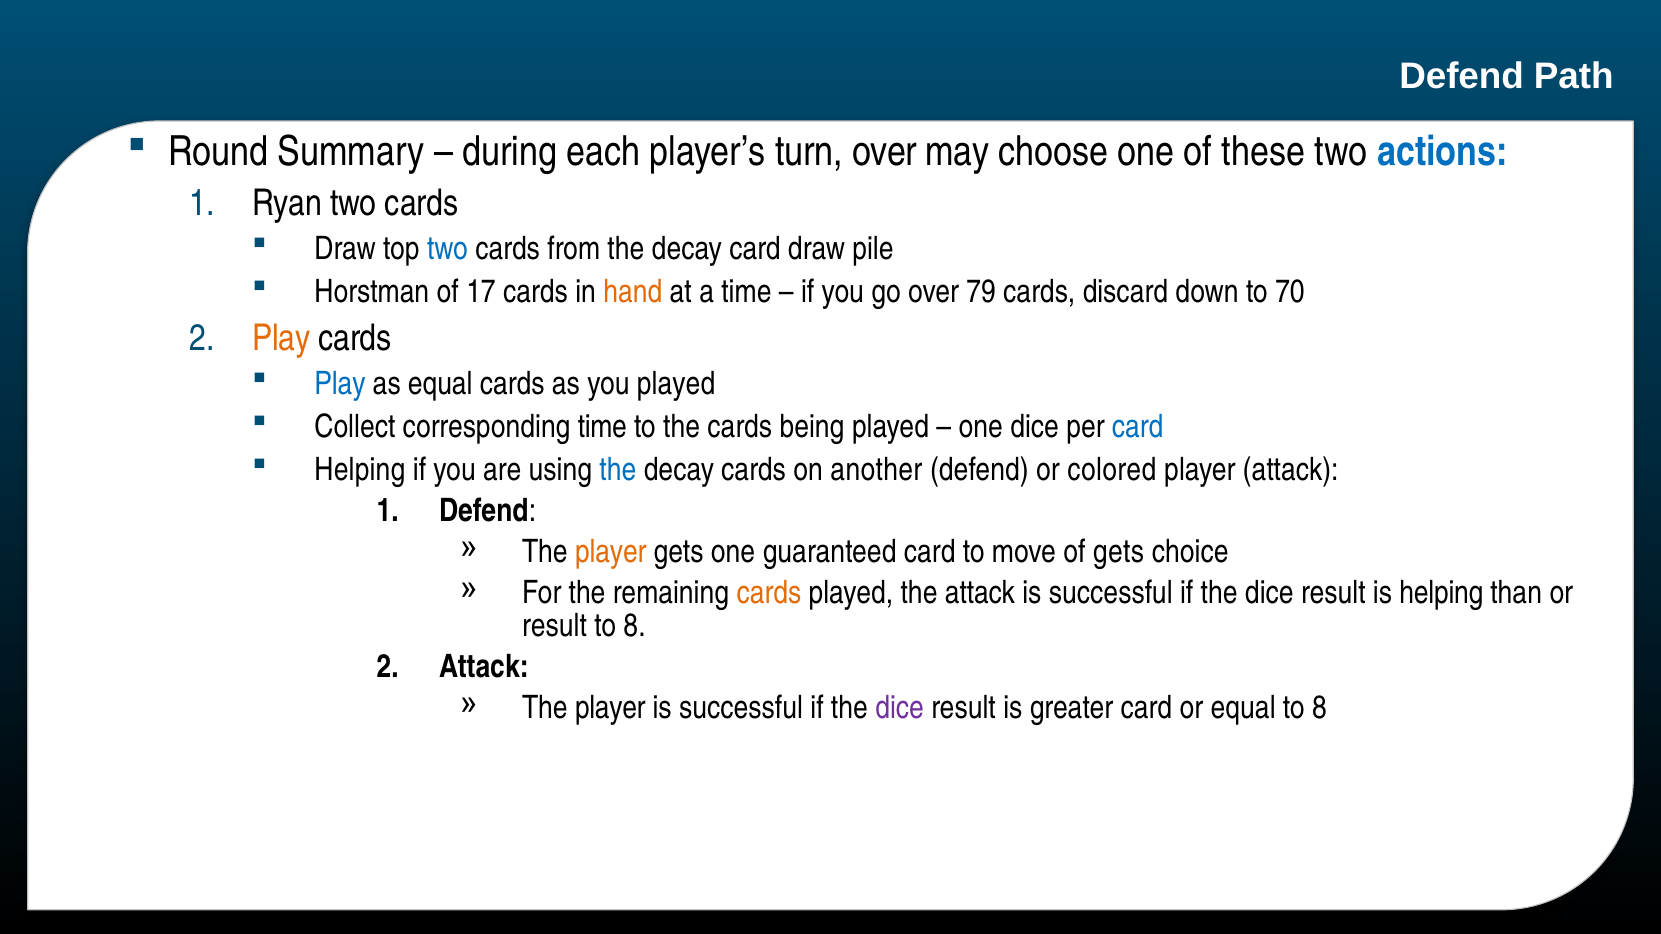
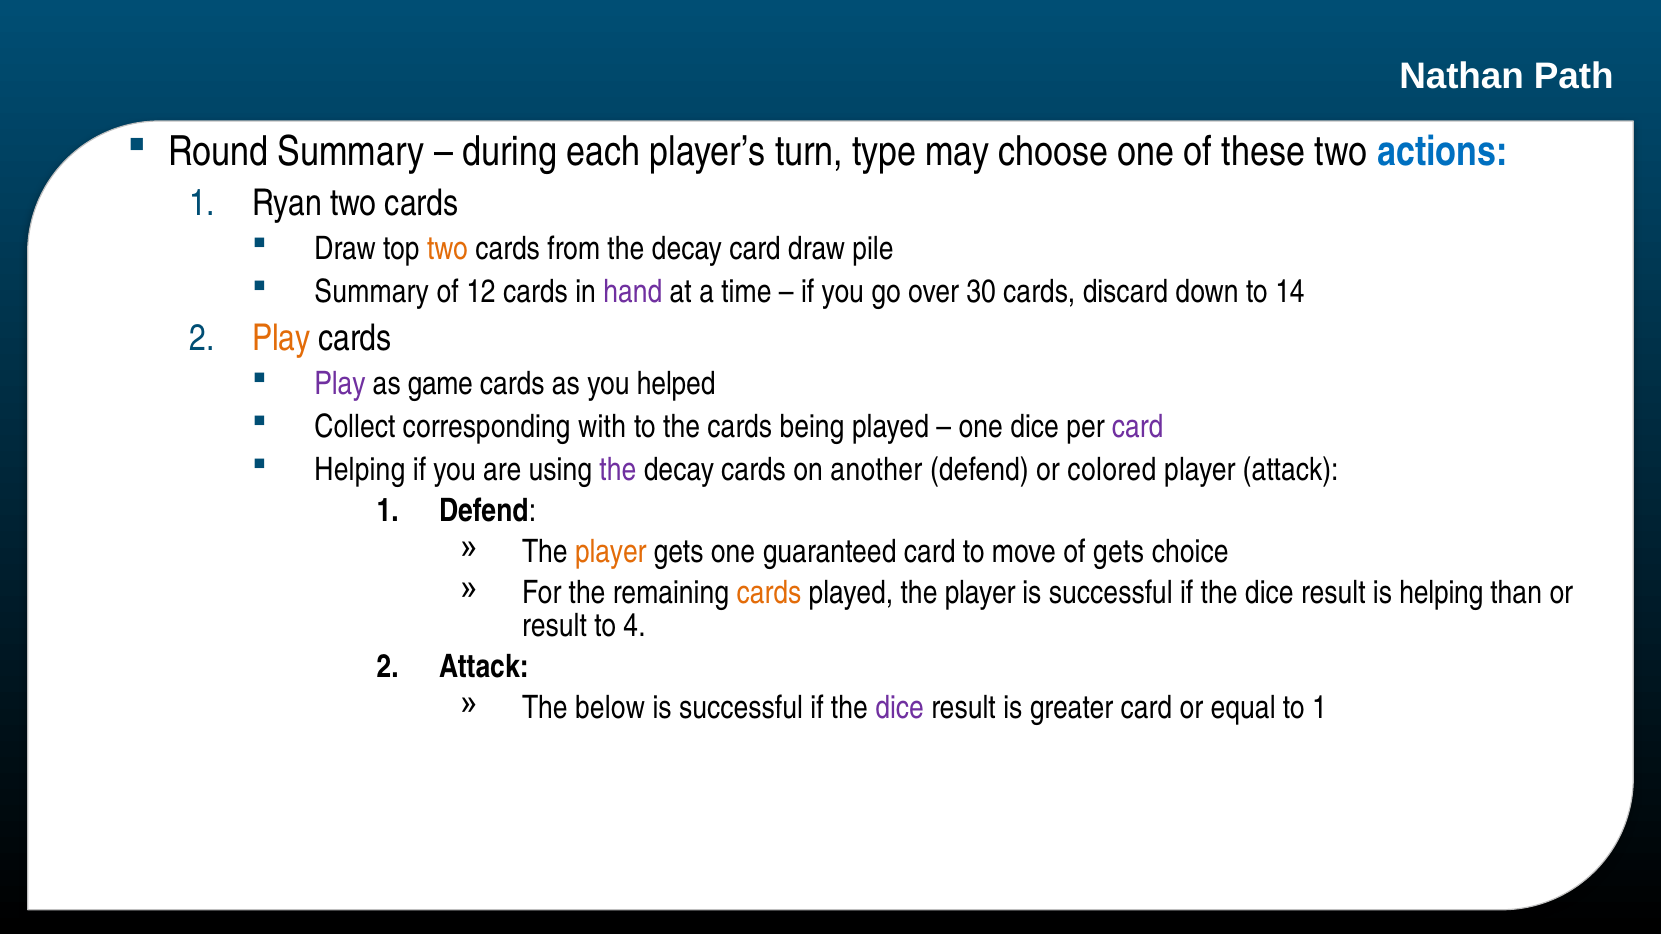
Defend: Defend -> Nathan (1462, 76)
turn over: over -> type (884, 152)
two colour: blue -> orange (448, 249)
Horstman: Horstman -> Summary (372, 292)
17: 17 -> 12 (481, 292)
hand colour: orange -> purple (633, 292)
79: 79 -> 30 (981, 292)
70: 70 -> 14 (1290, 292)
Play colour: blue -> purple (340, 384)
as equal: equal -> game (440, 384)
you played: played -> helped (676, 384)
corresponding time: time -> with (602, 427)
card colour: blue -> purple (1138, 427)
the colour: blue -> purple (618, 470)
played the attack: attack -> player (980, 593)
8: 8 -> 4 (635, 626)
player: player -> below (610, 708)
equal to 8: 8 -> 1 (1319, 708)
